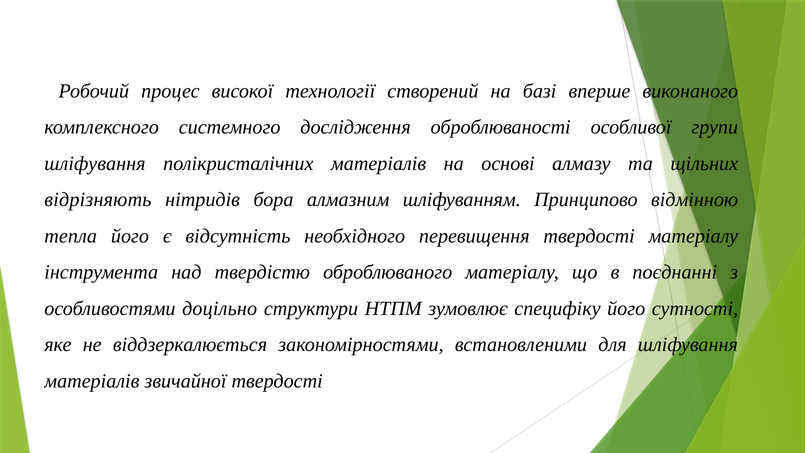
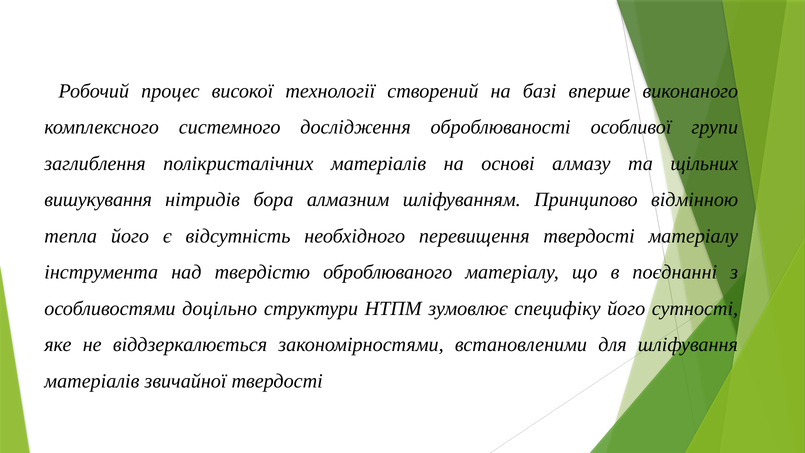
шліфування: шліфування -> заглиблення (95, 164)
відрізняють: відрізняють -> вишукування (98, 200)
